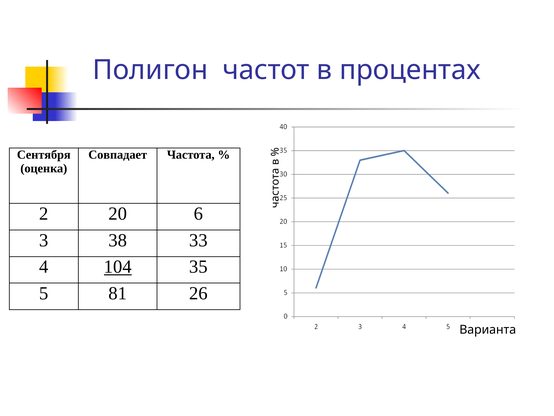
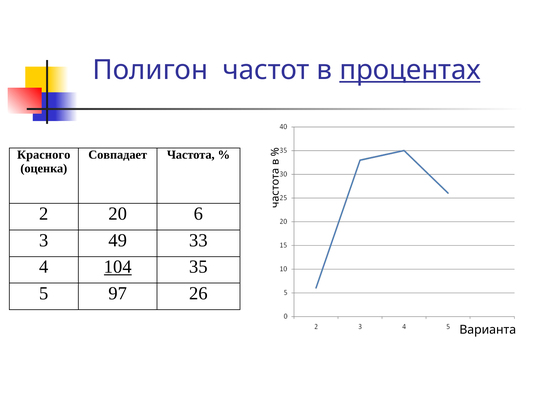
процентах underline: none -> present (410, 70)
Сентября: Сентября -> Красного (44, 155)
38: 38 -> 49 (118, 240)
81: 81 -> 97 (118, 293)
